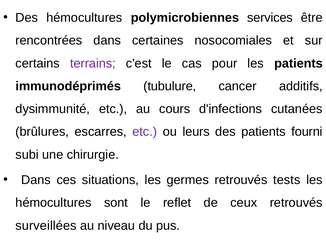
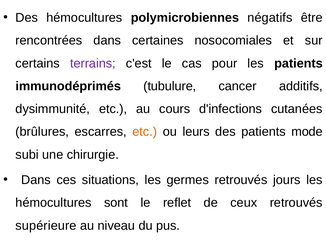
services: services -> négatifs (270, 18)
etc colour: purple -> orange (145, 132)
fourni: fourni -> mode (307, 132)
tests: tests -> jours (287, 180)
surveillées: surveillées -> supérieure (46, 225)
